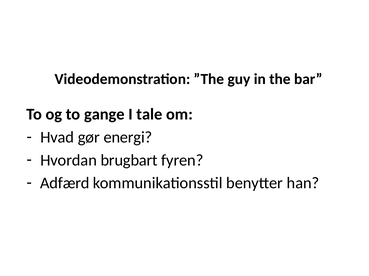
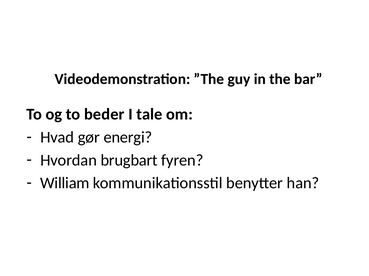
gange: gange -> beder (104, 115)
Adfærd: Adfærd -> William (65, 184)
